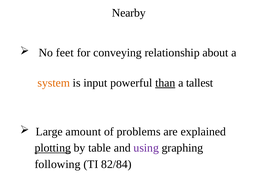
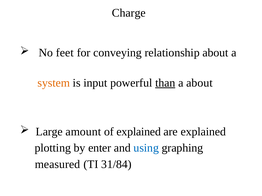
Nearby: Nearby -> Charge (129, 13)
a tallest: tallest -> about (199, 83)
of problems: problems -> explained (139, 132)
plotting underline: present -> none (53, 148)
table: table -> enter (100, 148)
using colour: purple -> blue (146, 148)
following: following -> measured (58, 165)
82/84: 82/84 -> 31/84 (116, 165)
